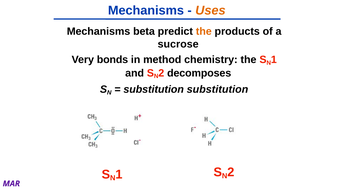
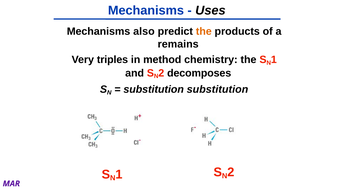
Uses colour: orange -> black (210, 11)
beta: beta -> also (144, 31)
sucrose: sucrose -> remains (178, 44)
bonds: bonds -> triples (112, 60)
